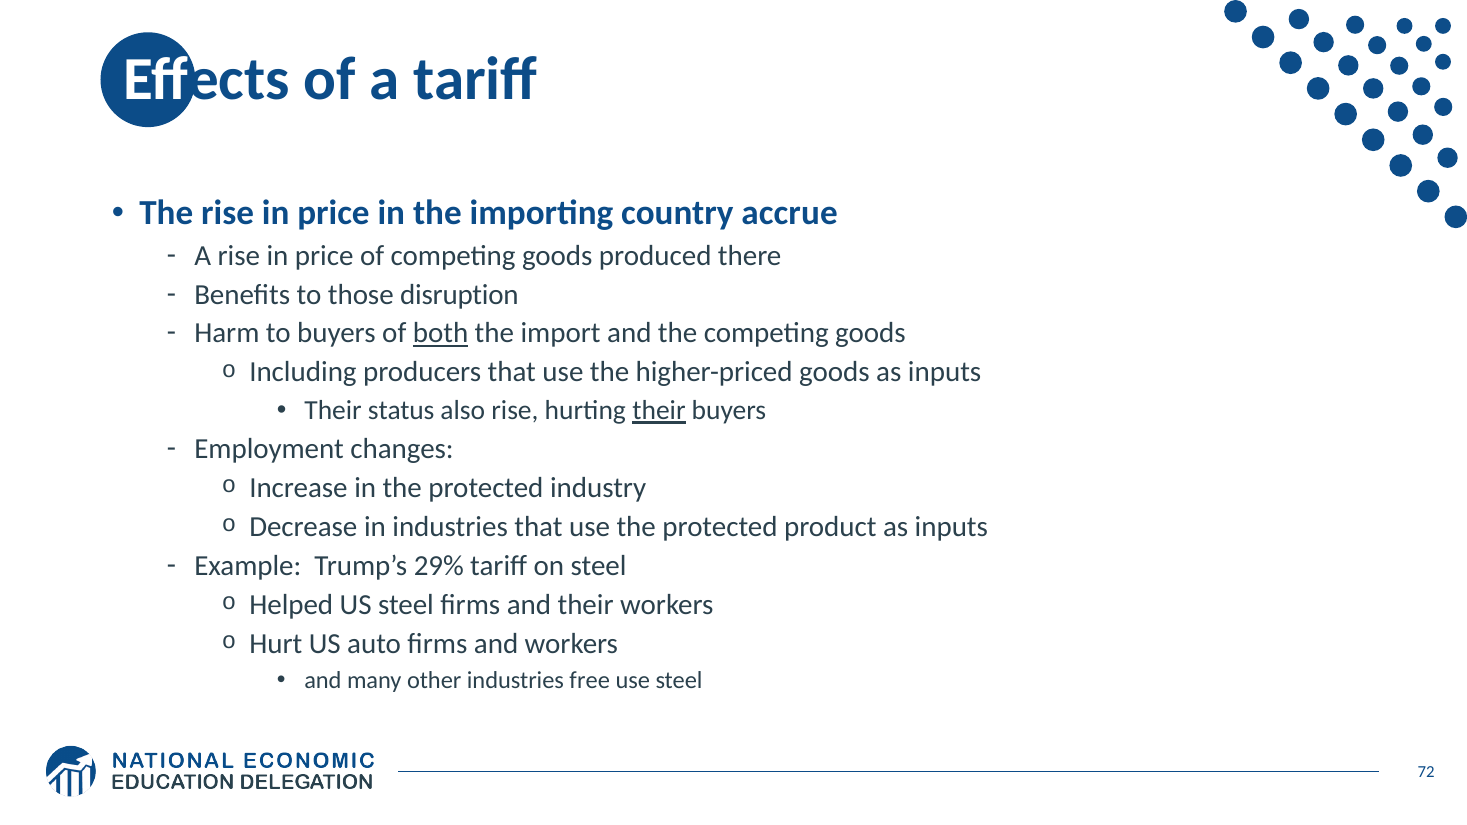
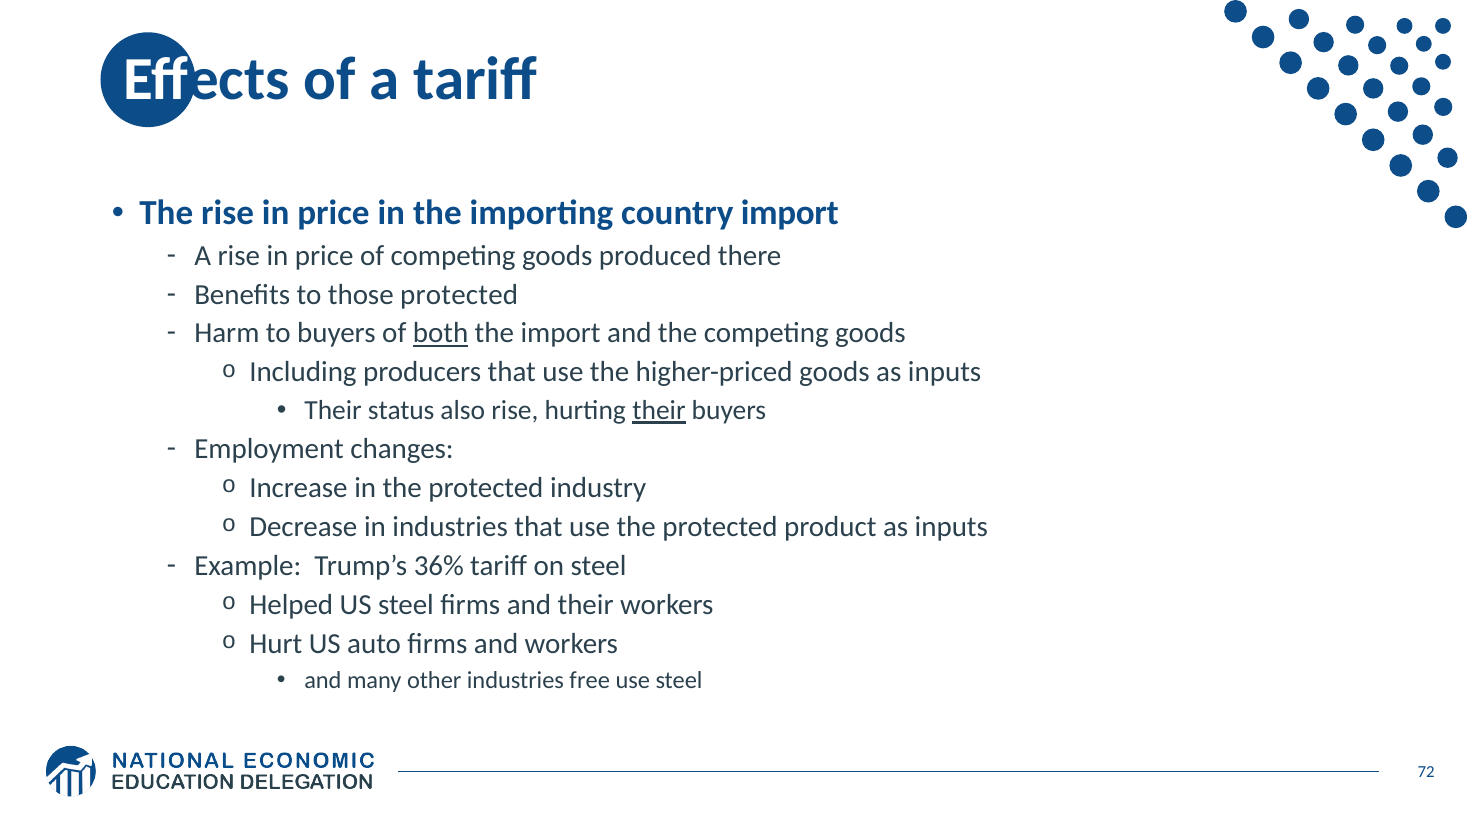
country accrue: accrue -> import (790, 213)
those disruption: disruption -> protected (459, 295)
29%: 29% -> 36% (439, 566)
